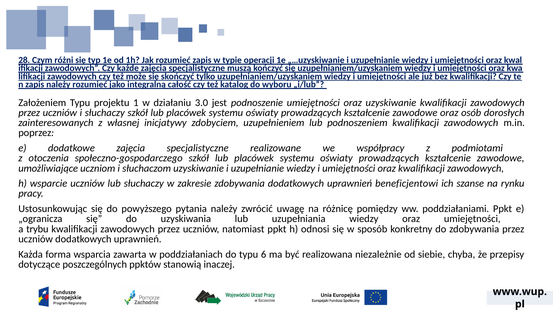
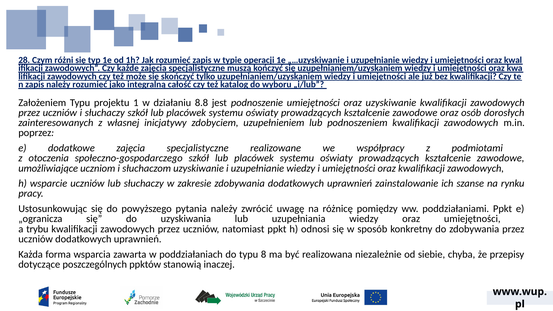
3.0: 3.0 -> 8.8 (202, 103)
beneficjentowi: beneficjentowi -> zainstalowanie (407, 184)
6: 6 -> 8 (264, 254)
